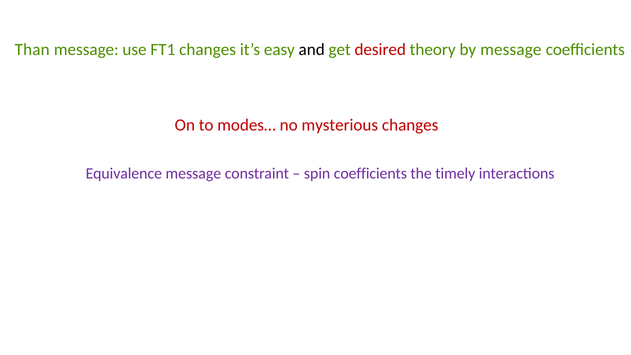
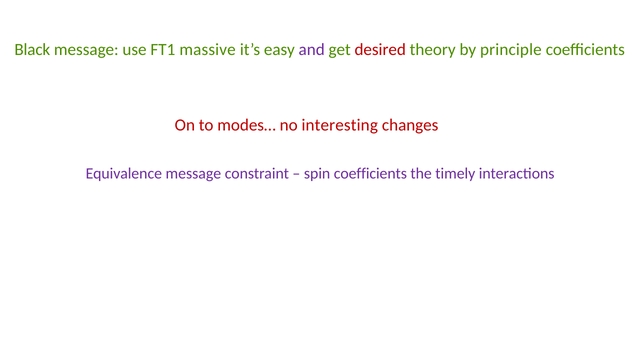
Than: Than -> Black (32, 50)
FT1 changes: changes -> massive (208, 50)
and colour: black -> purple (312, 50)
by message: message -> principle (511, 50)
mysterious: mysterious -> interesting (340, 125)
